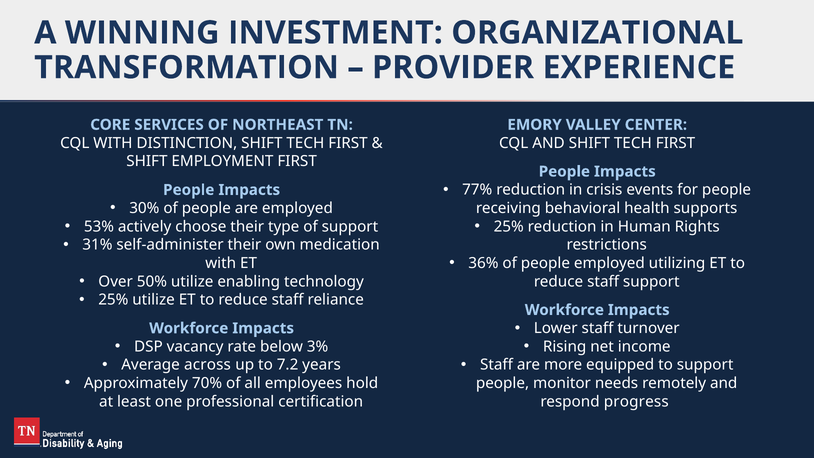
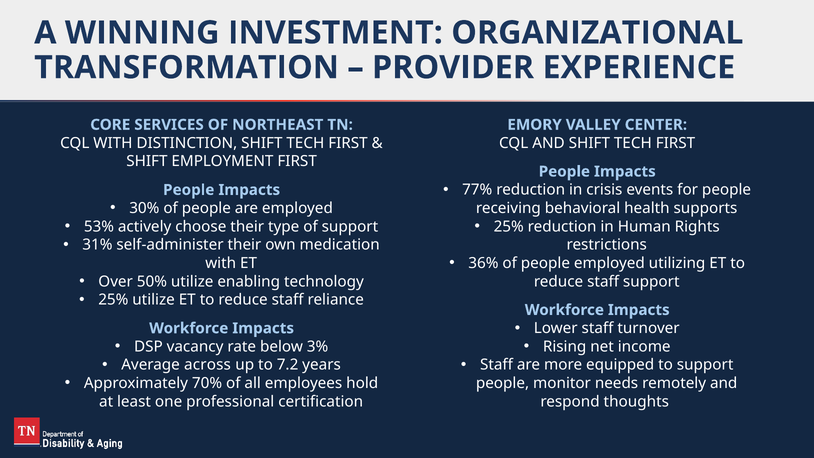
progress: progress -> thoughts (636, 401)
